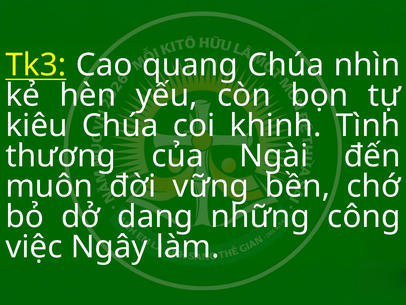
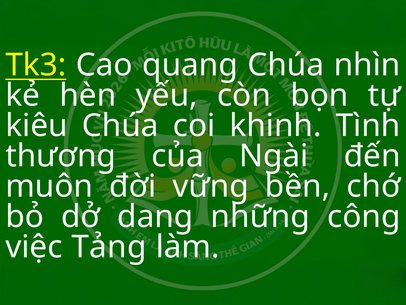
Ngây: Ngây -> Tảng (109, 247)
